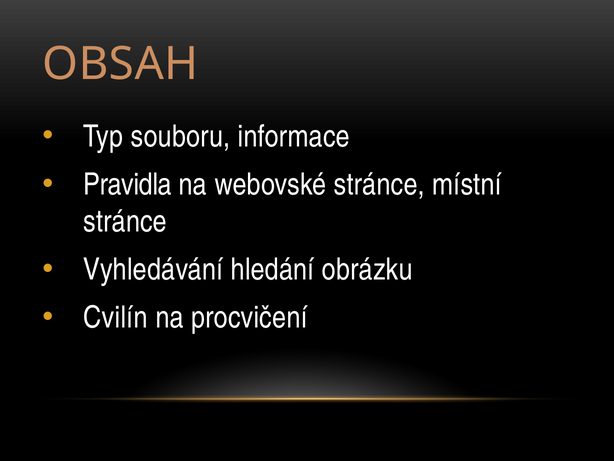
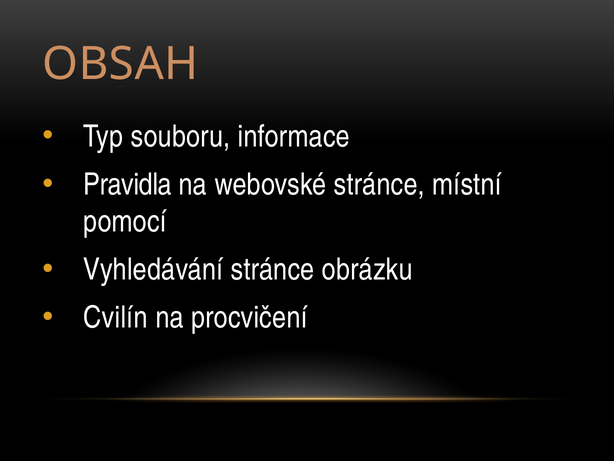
stránce: stránce -> pomocí (125, 221)
Vyhledávání hledání: hledání -> stránce (273, 269)
